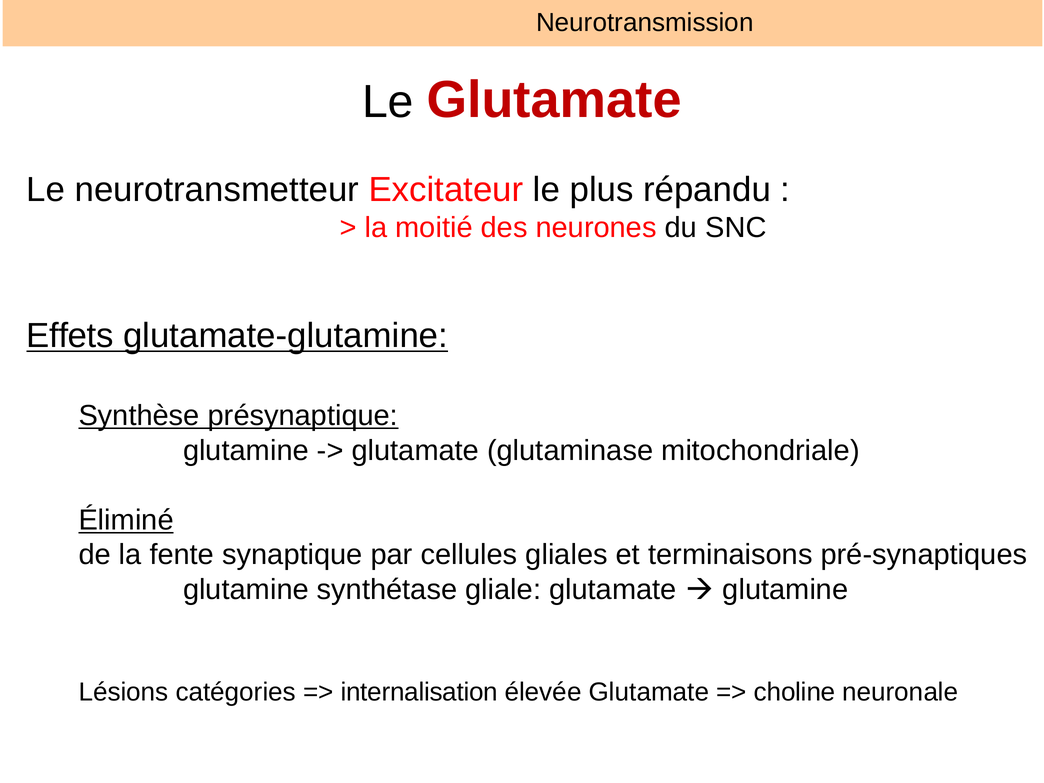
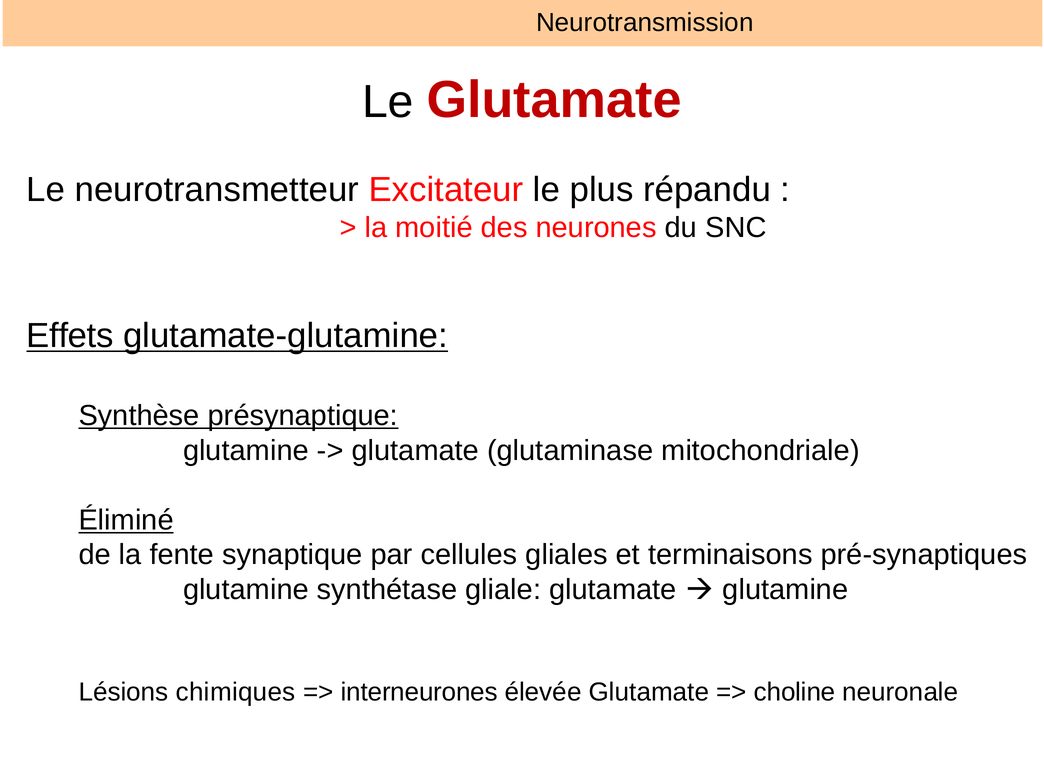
catégories: catégories -> chimiques (236, 692)
internalisation: internalisation -> interneurones (419, 692)
